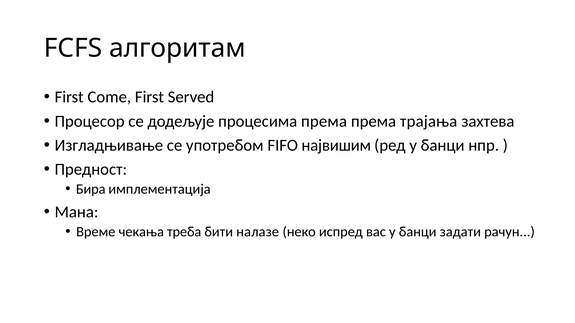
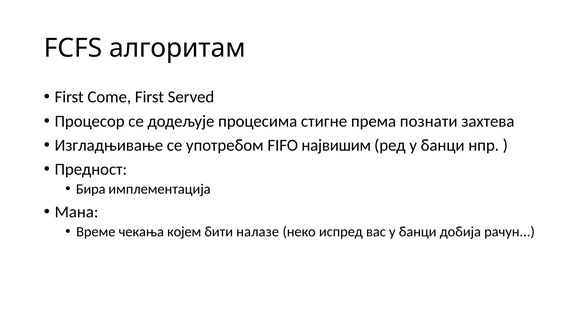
процесима према: према -> стигне (324, 121)
трајања: трајања -> познати (429, 121)
треба: треба -> којем (184, 232)
задати: задати -> добија (460, 232)
